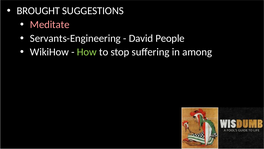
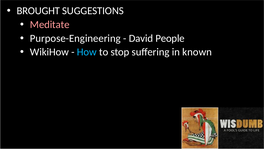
Servants-Engineering: Servants-Engineering -> Purpose-Engineering (75, 38)
How colour: light green -> light blue (87, 52)
among: among -> known (197, 52)
